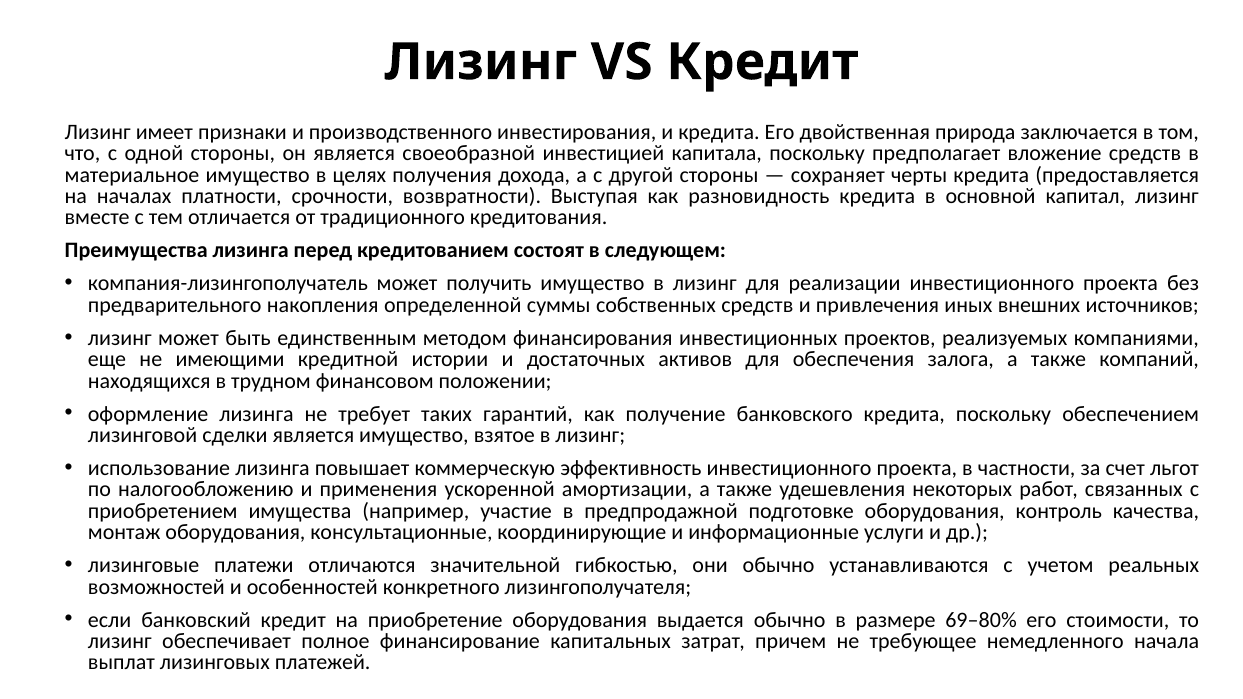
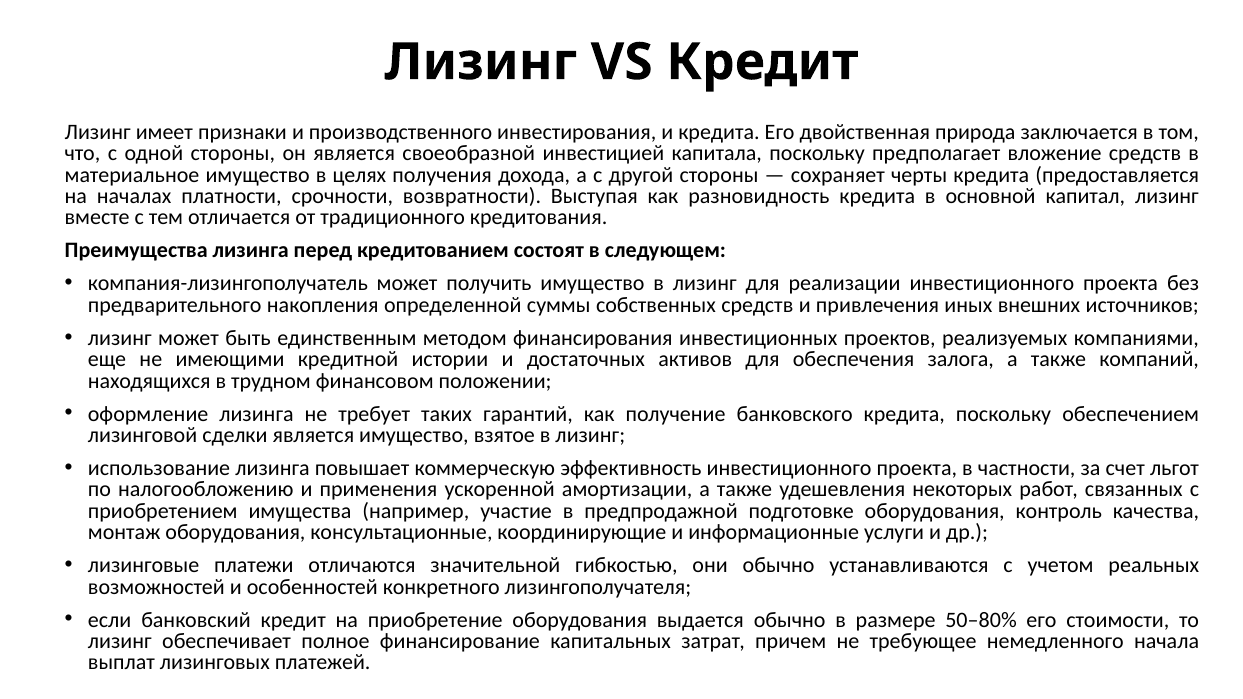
69–80%: 69–80% -> 50–80% (981, 620)
